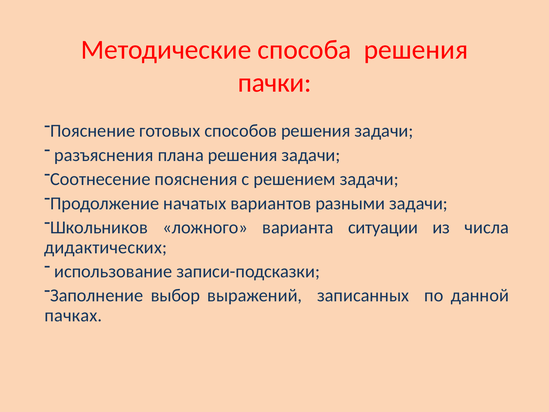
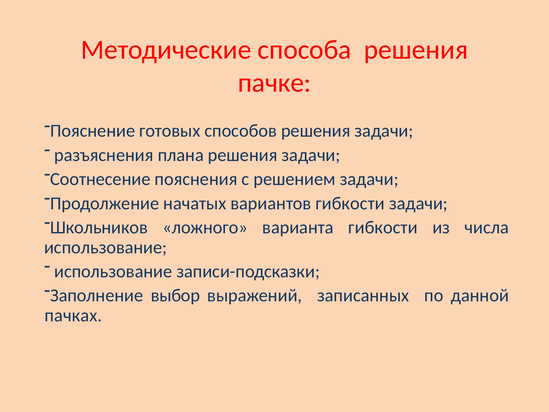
пачки: пачки -> пачке (274, 83)
вариантов разными: разными -> гибкости (350, 203)
варианта ситуации: ситуации -> гибкости (383, 227)
дидактических: дидактических -> использование (106, 247)
